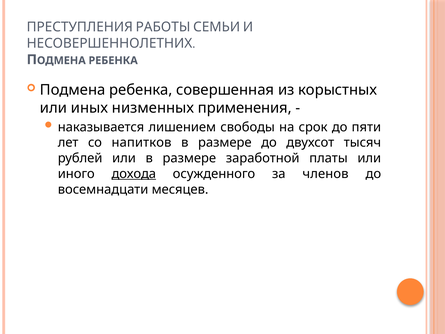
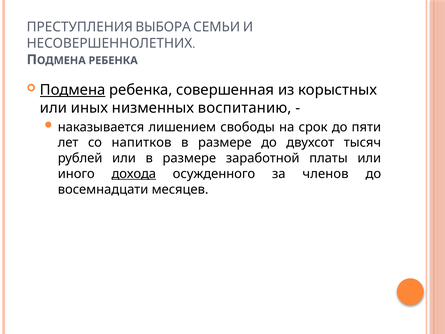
РАБОТЫ: РАБОТЫ -> ВЫБОРА (163, 27)
Подмена underline: none -> present (73, 90)
применения: применения -> воспитанию (245, 108)
